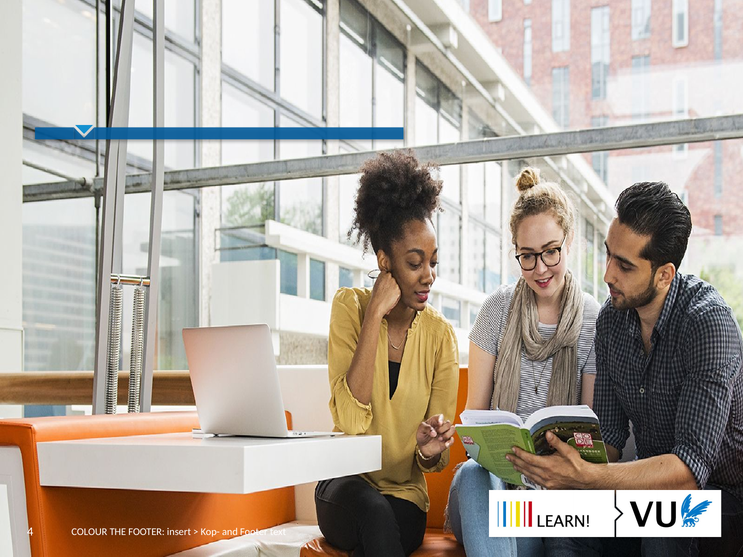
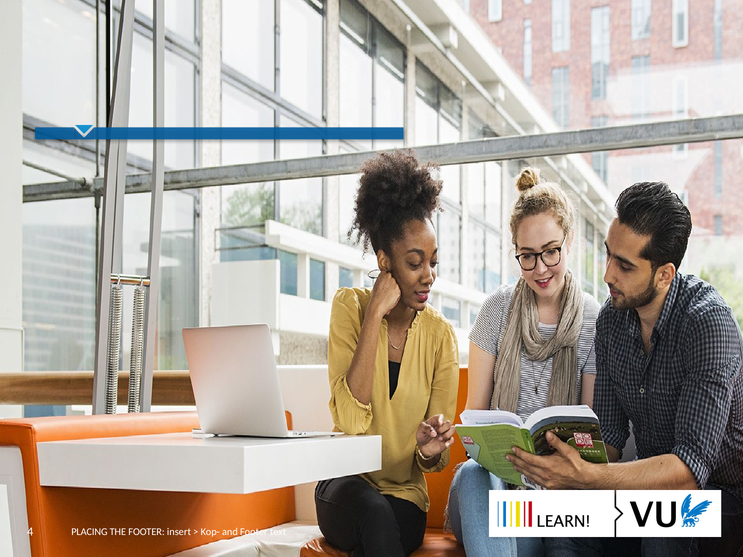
COLOUR: COLOUR -> PLACING (89, 532)
